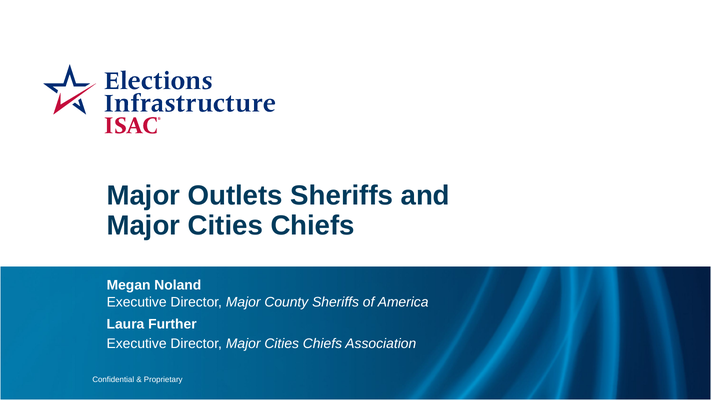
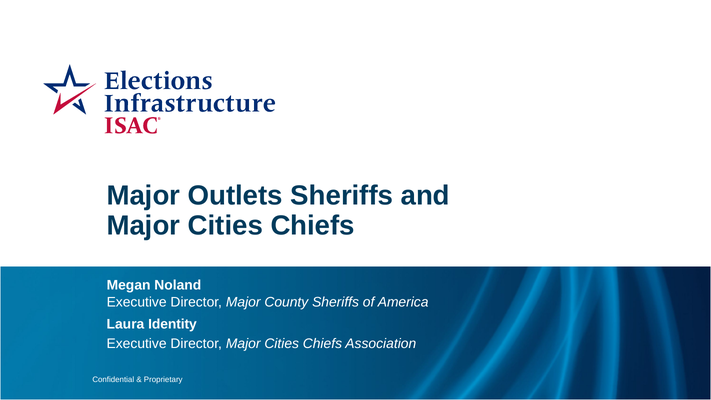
Further: Further -> Identity (172, 324)
